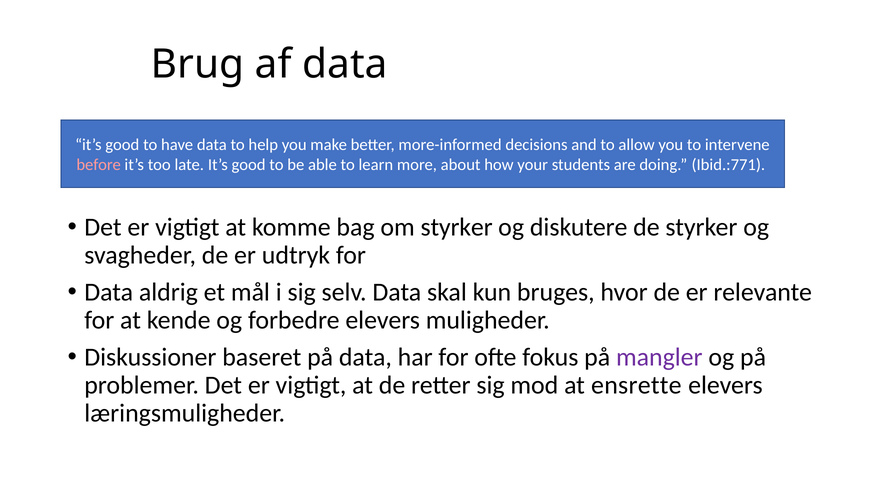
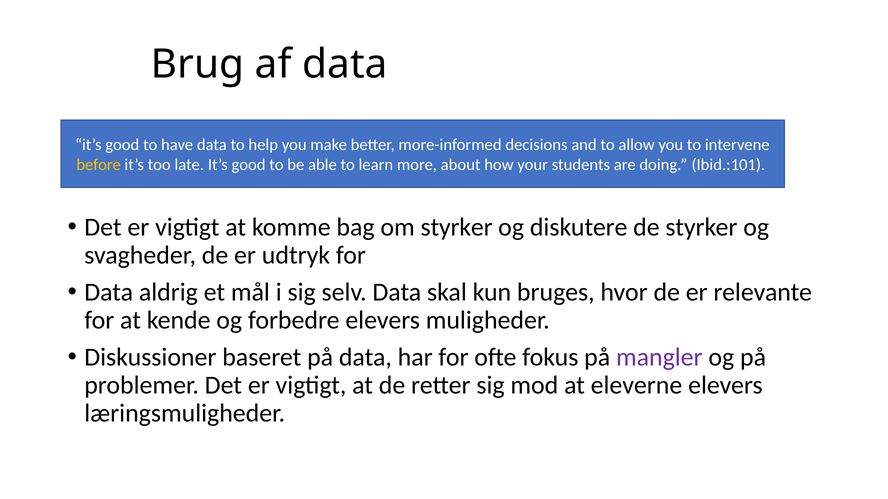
before colour: pink -> yellow (99, 165)
Ibid.:771: Ibid.:771 -> Ibid.:101 (728, 165)
ensrette: ensrette -> eleverne (637, 386)
